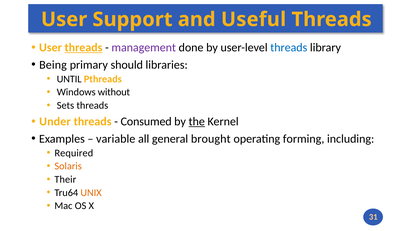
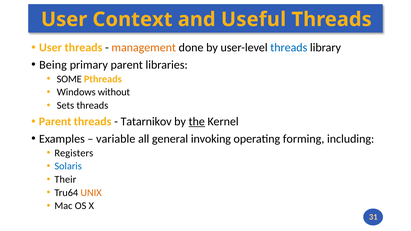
Support: Support -> Context (132, 19)
threads underline: present -> none (83, 48)
management colour: purple -> orange (144, 48)
primary should: should -> parent (127, 65)
UNTIL: UNTIL -> SOME (69, 79)
Under: Under -> Parent (55, 122)
Consumed: Consumed -> Tatarnikov (146, 122)
brought: brought -> invoking (211, 139)
Required: Required -> Registers (74, 153)
Solaris colour: orange -> blue (68, 166)
